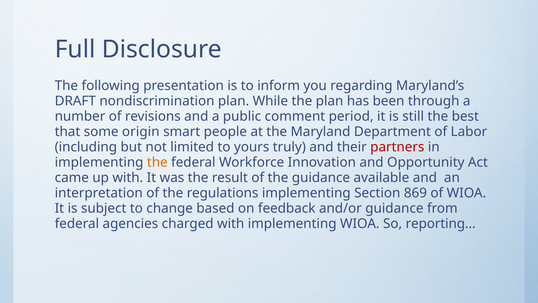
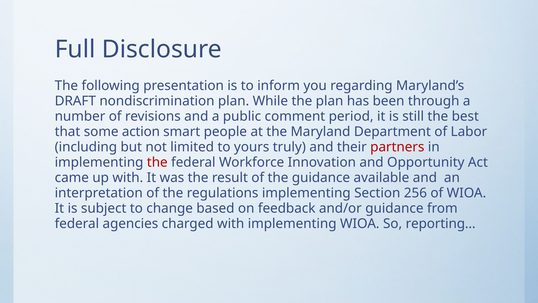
origin: origin -> action (141, 132)
the colour: orange -> red (157, 162)
869: 869 -> 256 (415, 193)
